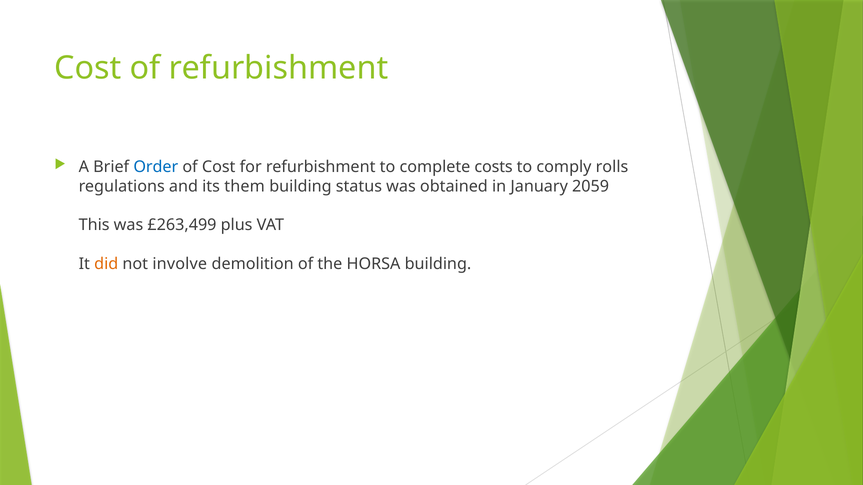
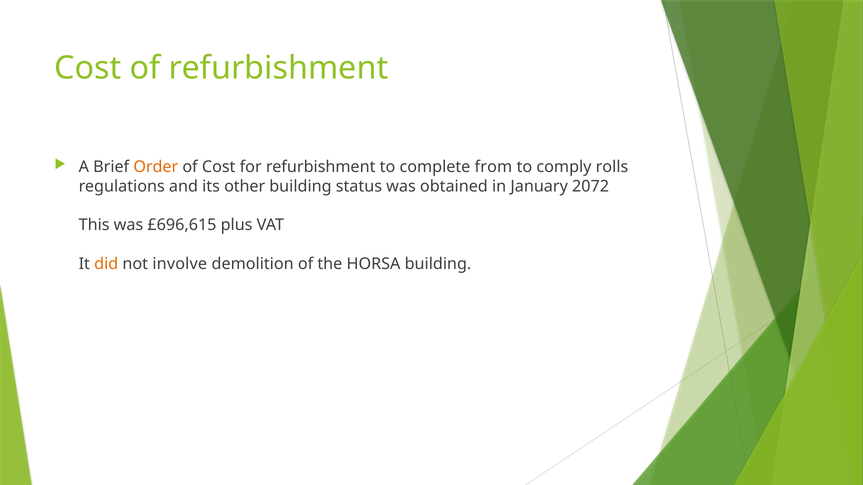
Order colour: blue -> orange (156, 167)
costs: costs -> from (493, 167)
them: them -> other (245, 186)
2059: 2059 -> 2072 (591, 186)
£263,499: £263,499 -> £696,615 (182, 225)
